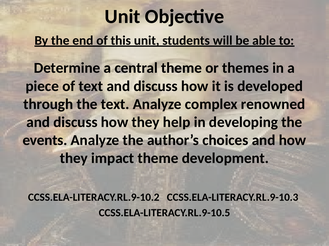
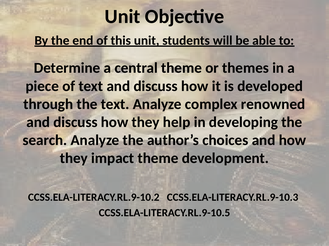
events: events -> search (45, 141)
